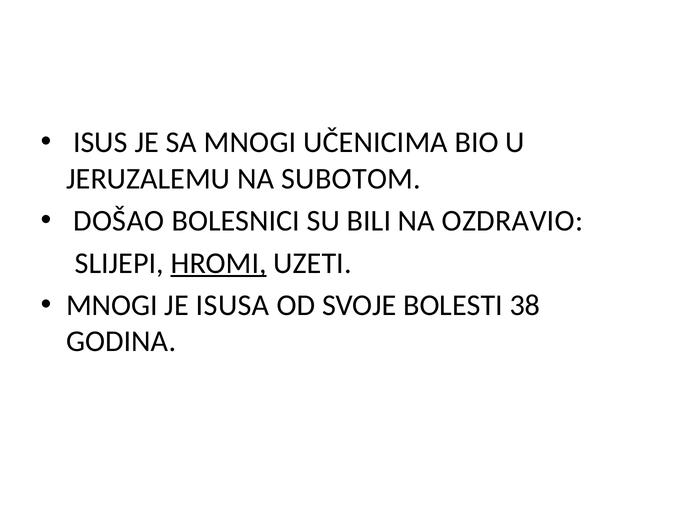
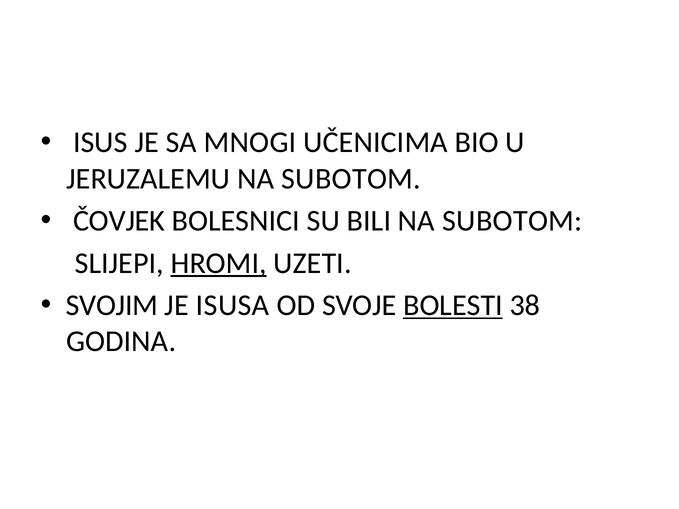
DOŠAO: DOŠAO -> ČOVJEK (119, 221)
BILI NA OZDRAVIO: OZDRAVIO -> SUBOTOM (512, 221)
MNOGI: MNOGI -> SVOJIM (112, 305)
BOLESTI underline: none -> present (453, 305)
